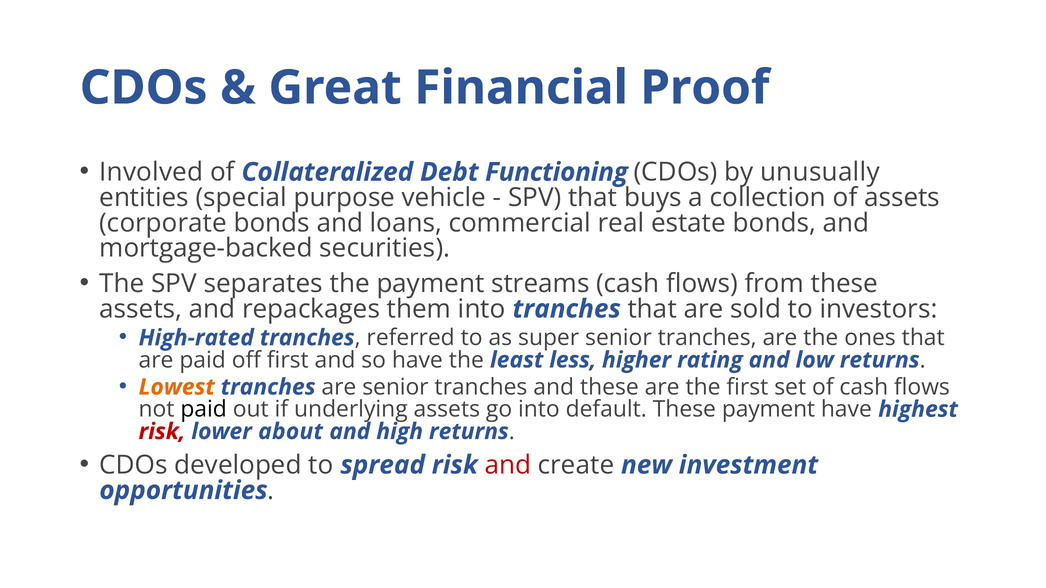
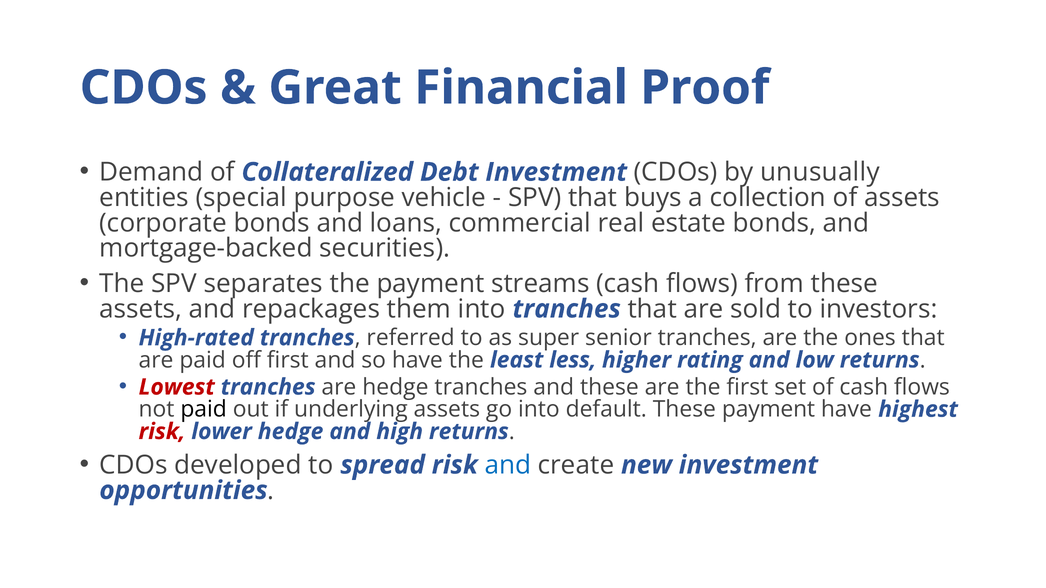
Involved: Involved -> Demand (151, 172)
Debt Functioning: Functioning -> Investment (556, 172)
Lowest colour: orange -> red (177, 387)
are senior: senior -> hedge (395, 387)
lower about: about -> hedge (291, 432)
and colour: red -> blue (508, 465)
